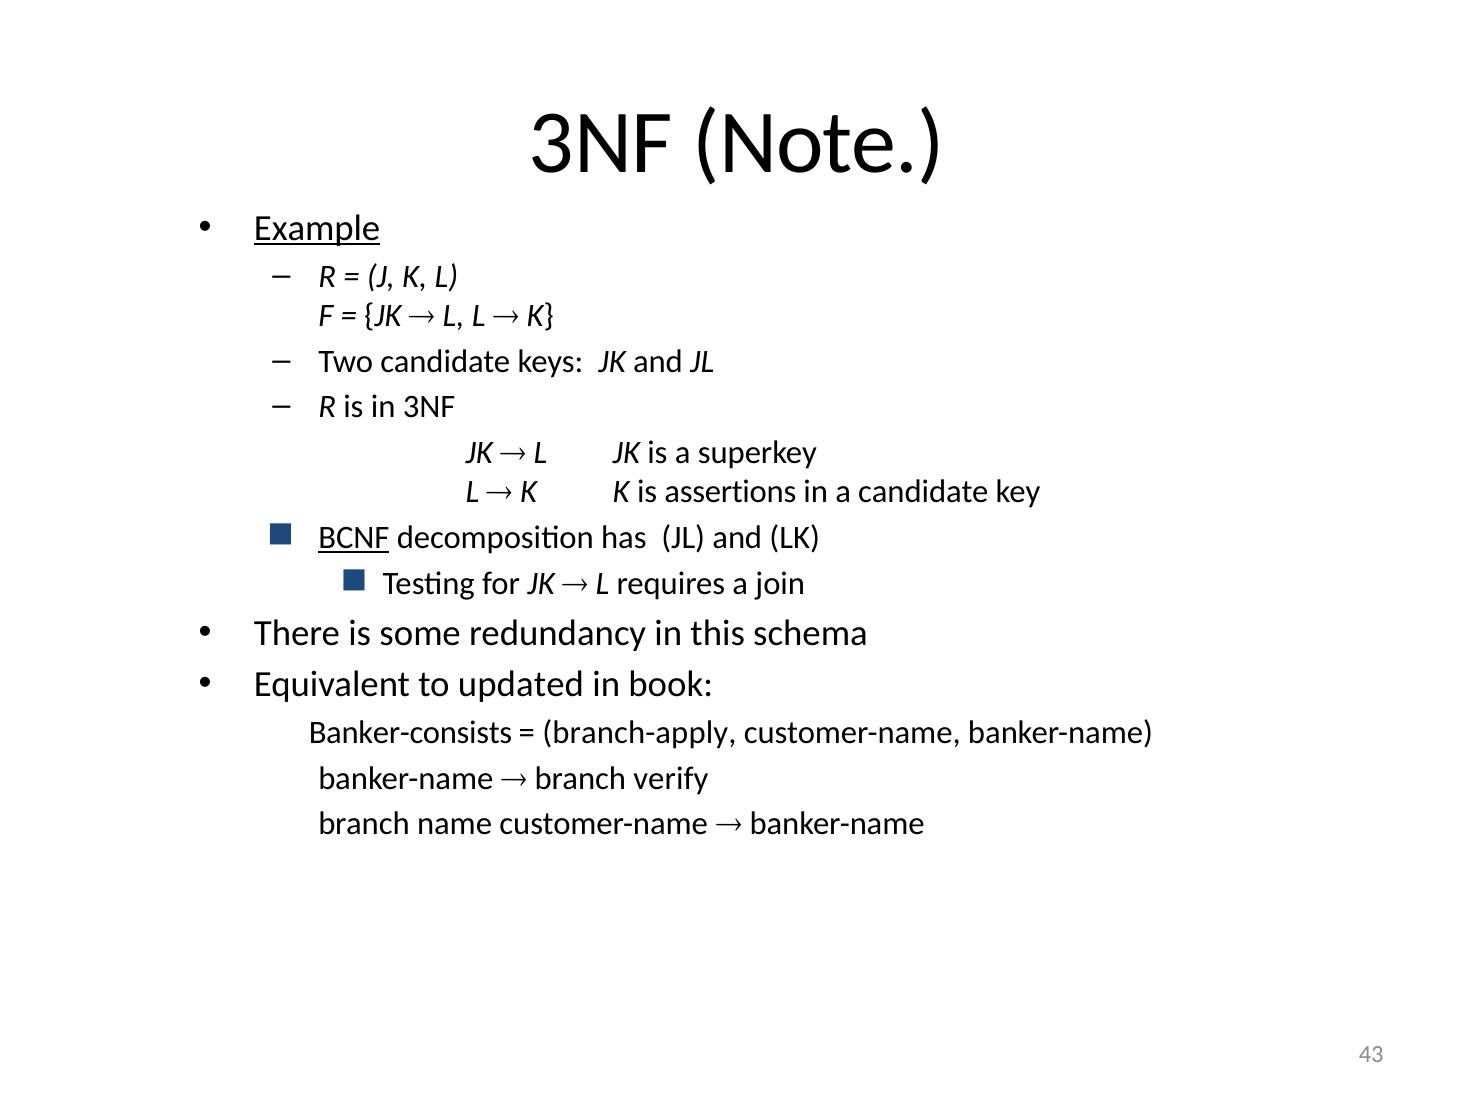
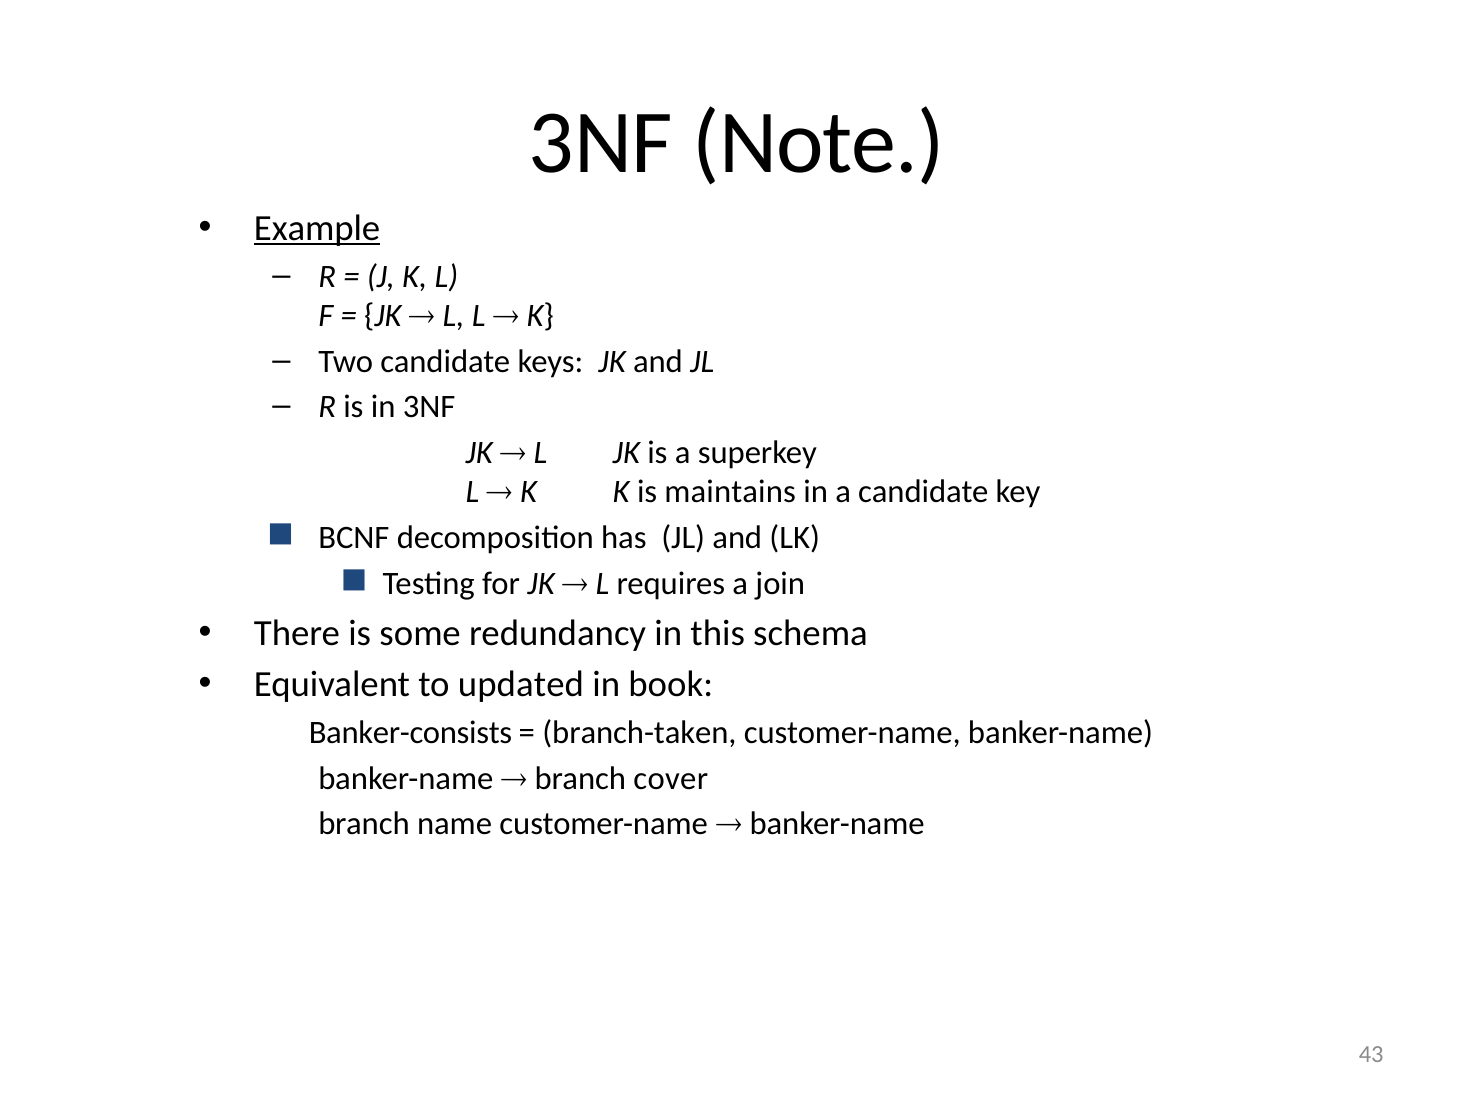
assertions: assertions -> maintains (730, 492)
BCNF underline: present -> none (354, 538)
branch-apply: branch-apply -> branch-taken (639, 732)
verify: verify -> cover (671, 778)
